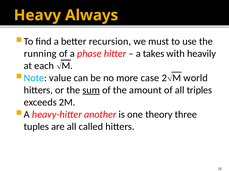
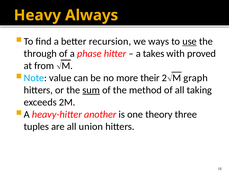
must: must -> ways (159, 42)
use underline: none -> present (190, 42)
running: running -> through (40, 54)
heavily: heavily -> proved (202, 54)
each: each -> from (44, 66)
case: case -> their (150, 78)
world: world -> graph (196, 78)
amount: amount -> method (145, 90)
triples: triples -> taking (199, 90)
called: called -> union (91, 127)
